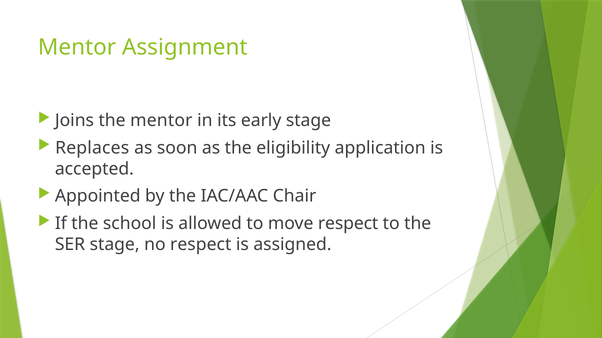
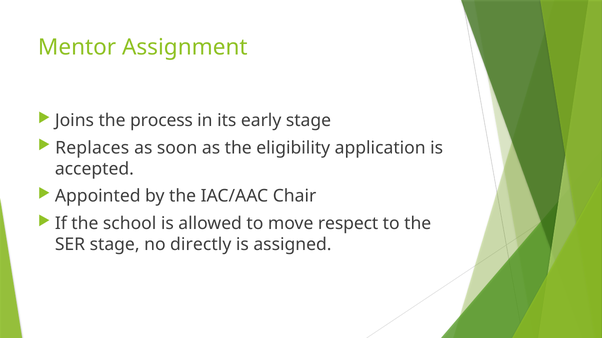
the mentor: mentor -> process (162, 121)
no respect: respect -> directly (201, 245)
